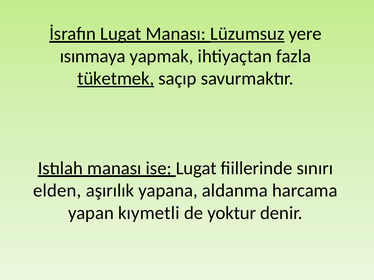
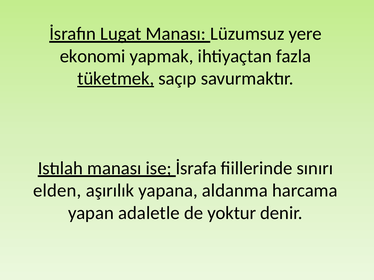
Lüzumsuz underline: present -> none (247, 34)
ısınmaya: ısınmaya -> ekonomi (93, 56)
Lugat: Lugat -> İsrafa (196, 168)
kıymetli: kıymetli -> adaletle (149, 213)
